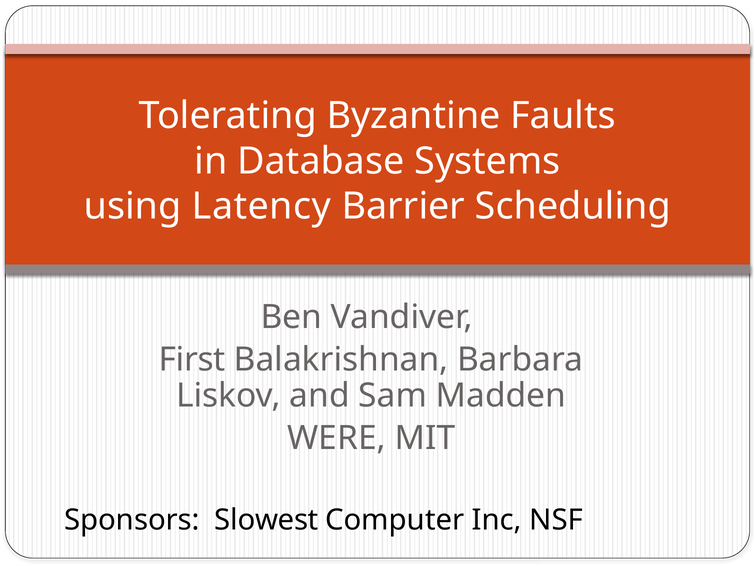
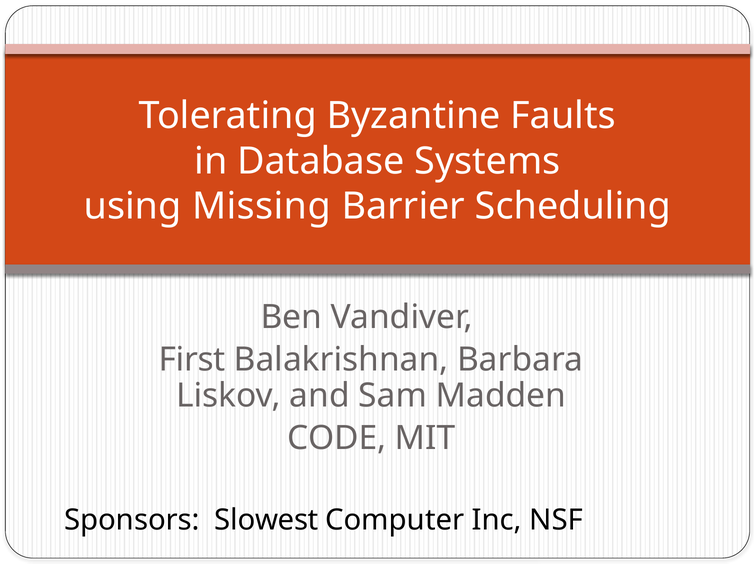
Latency: Latency -> Missing (261, 207)
WERE: WERE -> CODE (337, 438)
